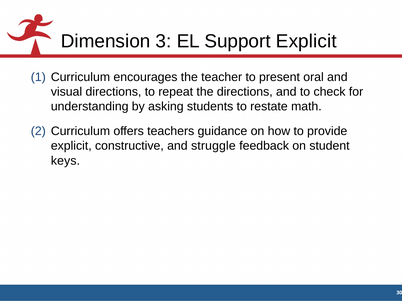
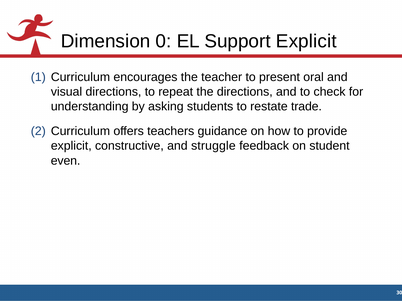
3: 3 -> 0 (164, 41)
math: math -> trade (306, 107)
keys: keys -> even (66, 161)
